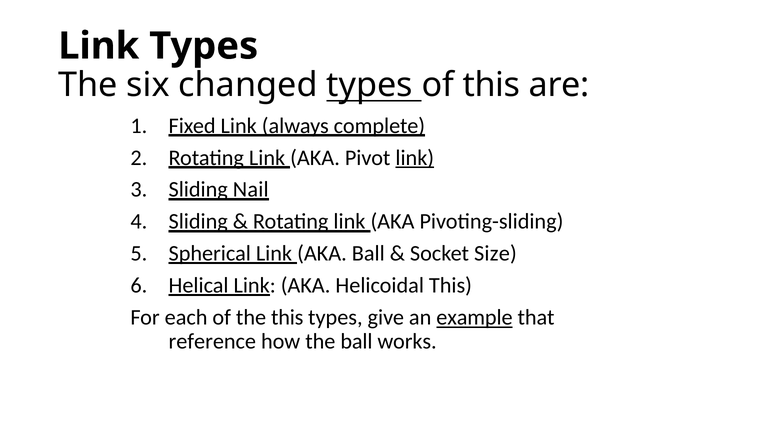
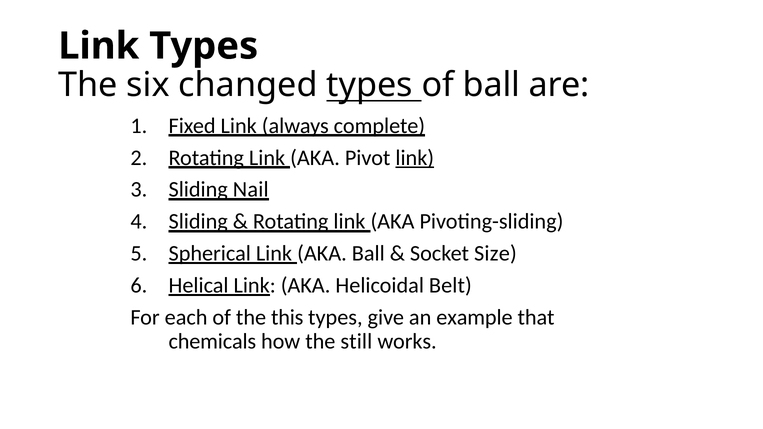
of this: this -> ball (491, 85)
Helicoidal This: This -> Belt (450, 286)
example underline: present -> none (474, 318)
reference: reference -> chemicals (212, 342)
the ball: ball -> still (356, 342)
